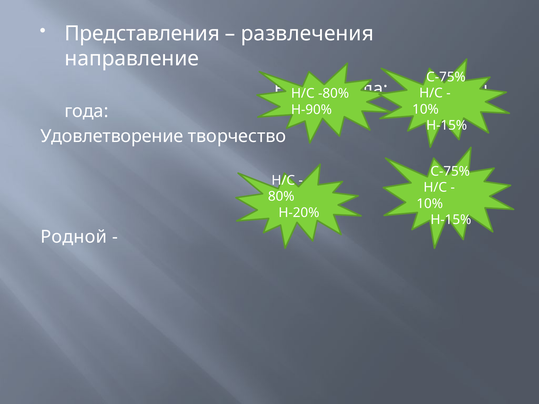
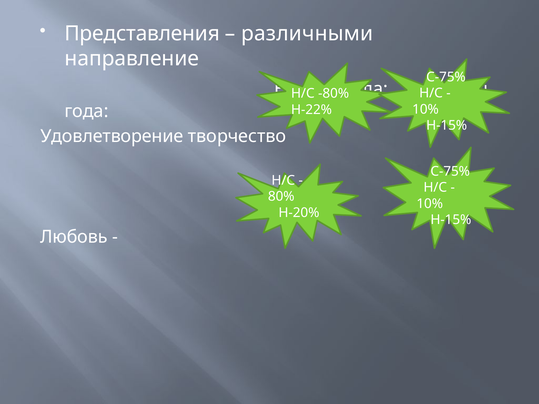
развлечения: развлечения -> различными (307, 34)
Н-90%: Н-90% -> Н-22% (311, 110)
Родной: Родной -> Любовь (74, 237)
